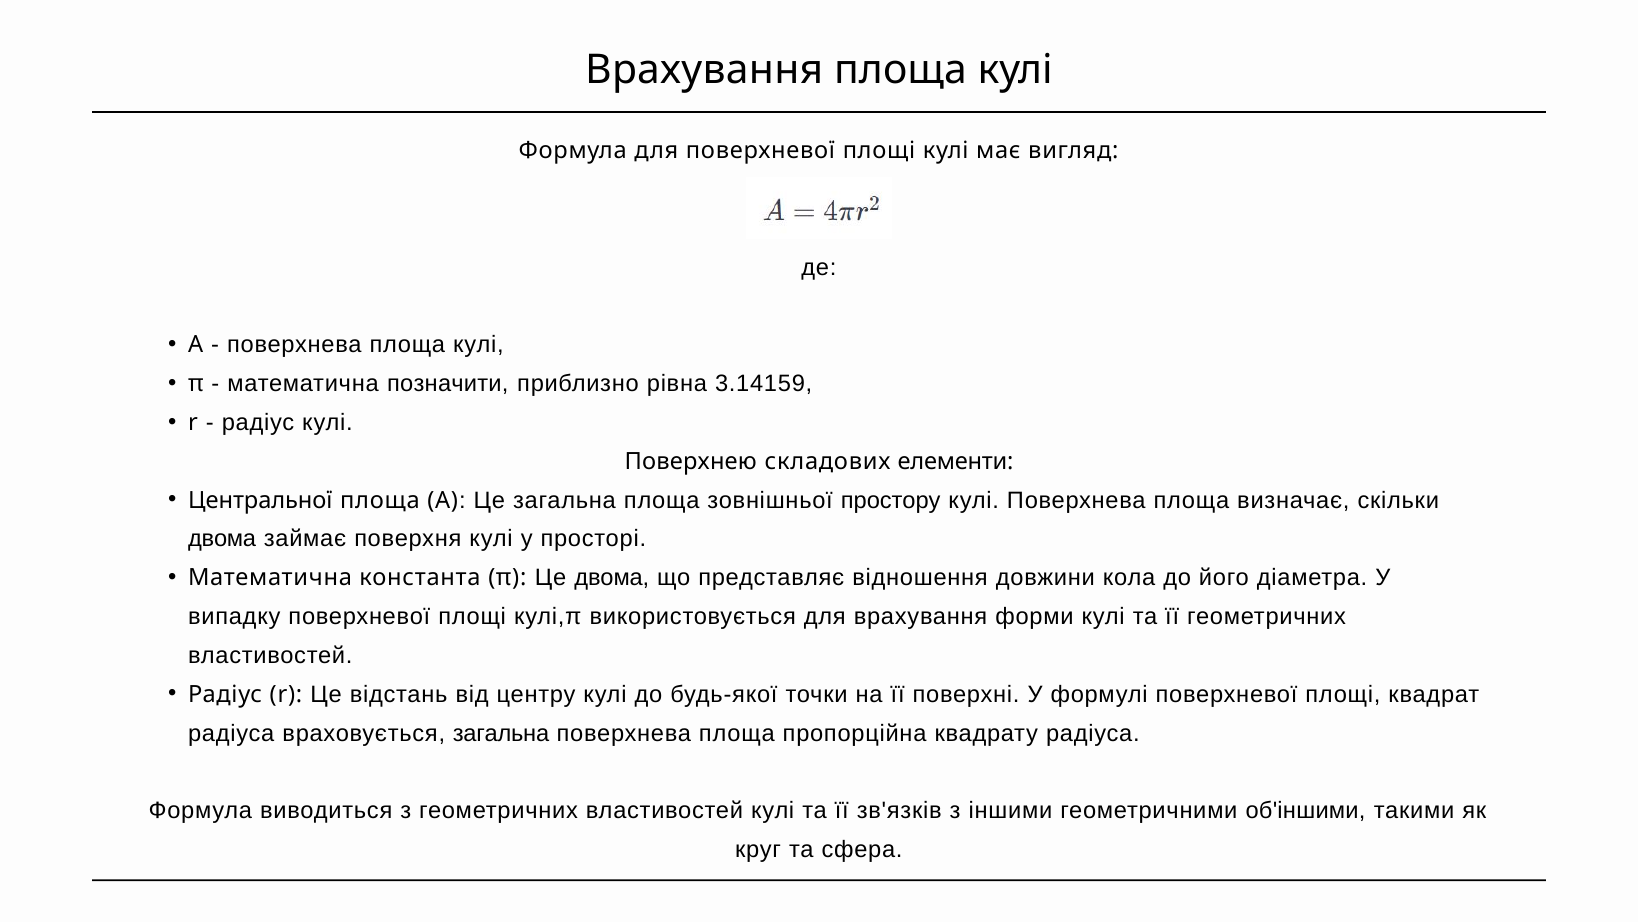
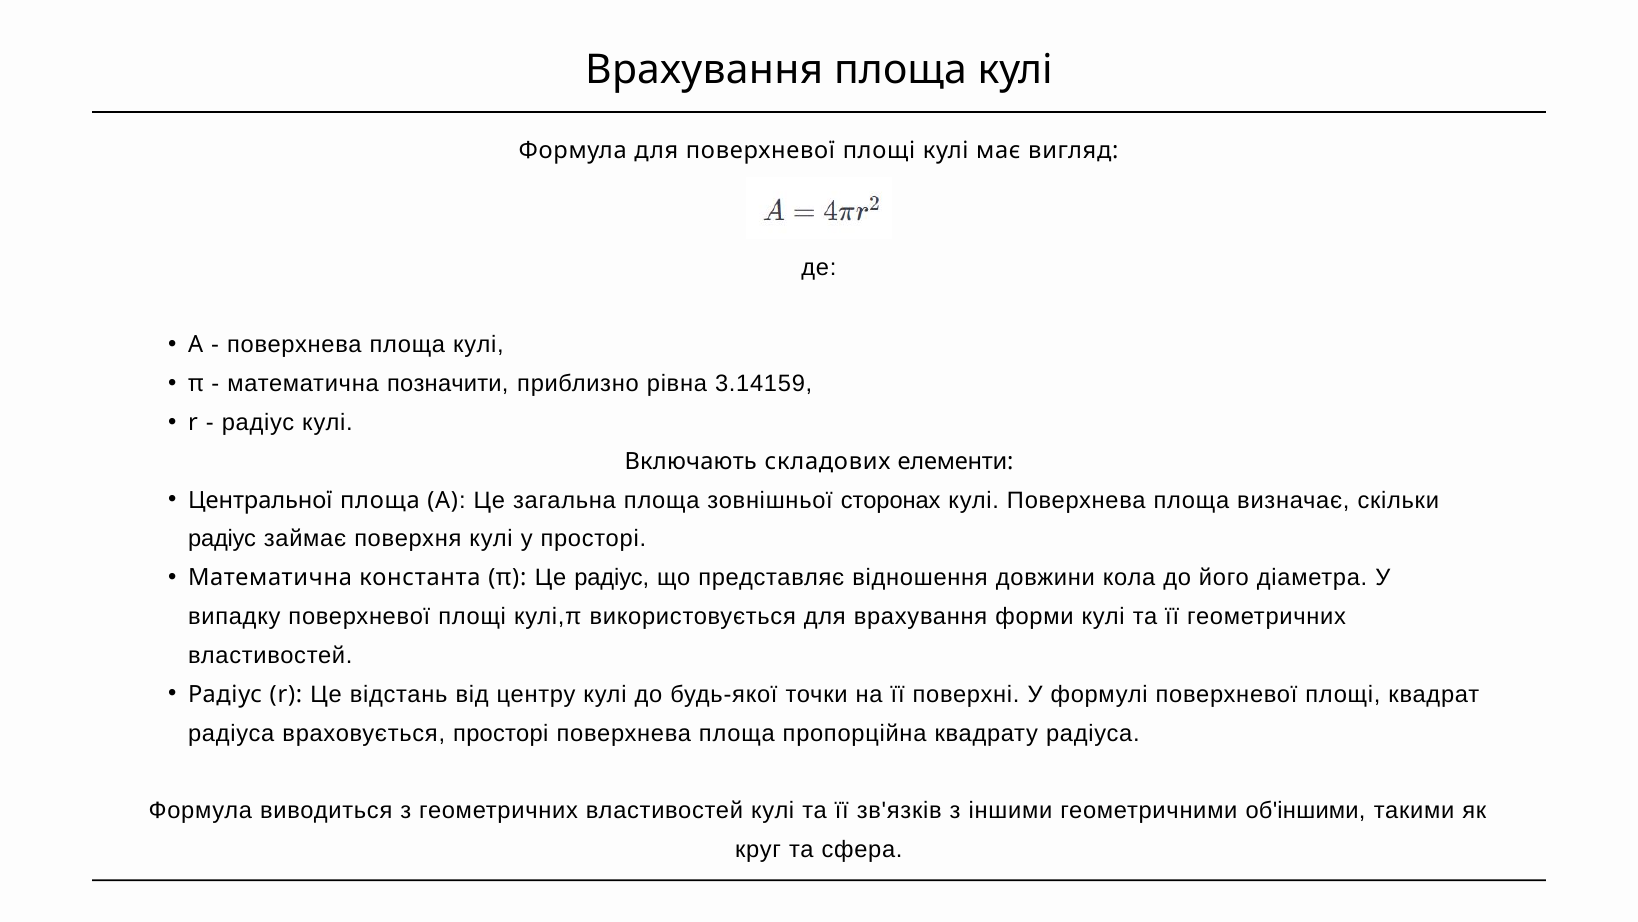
Поверхнею: Поверхнею -> Включають (691, 461)
простору: простору -> сторонах (891, 500)
двома: двома -> радіус (222, 539)
Це двома: двома -> радіус (612, 578)
враховується загальна: загальна -> просторі (501, 733)
